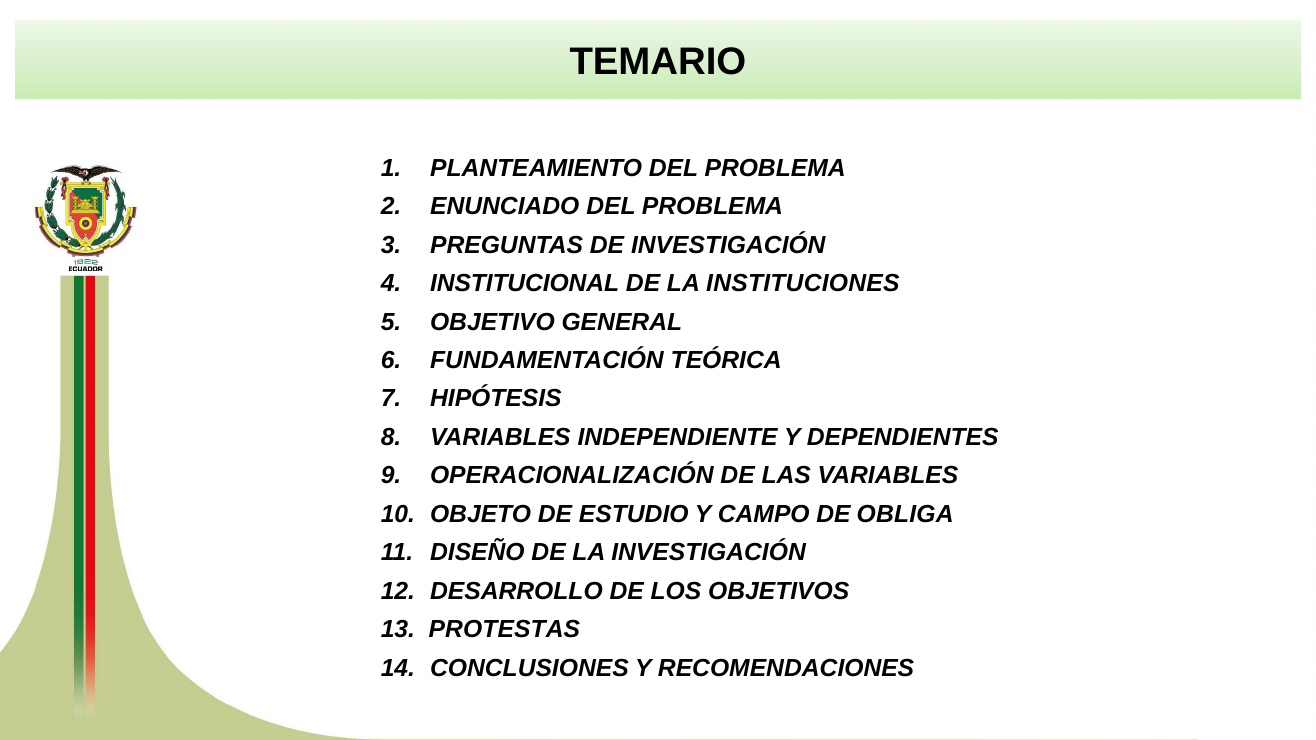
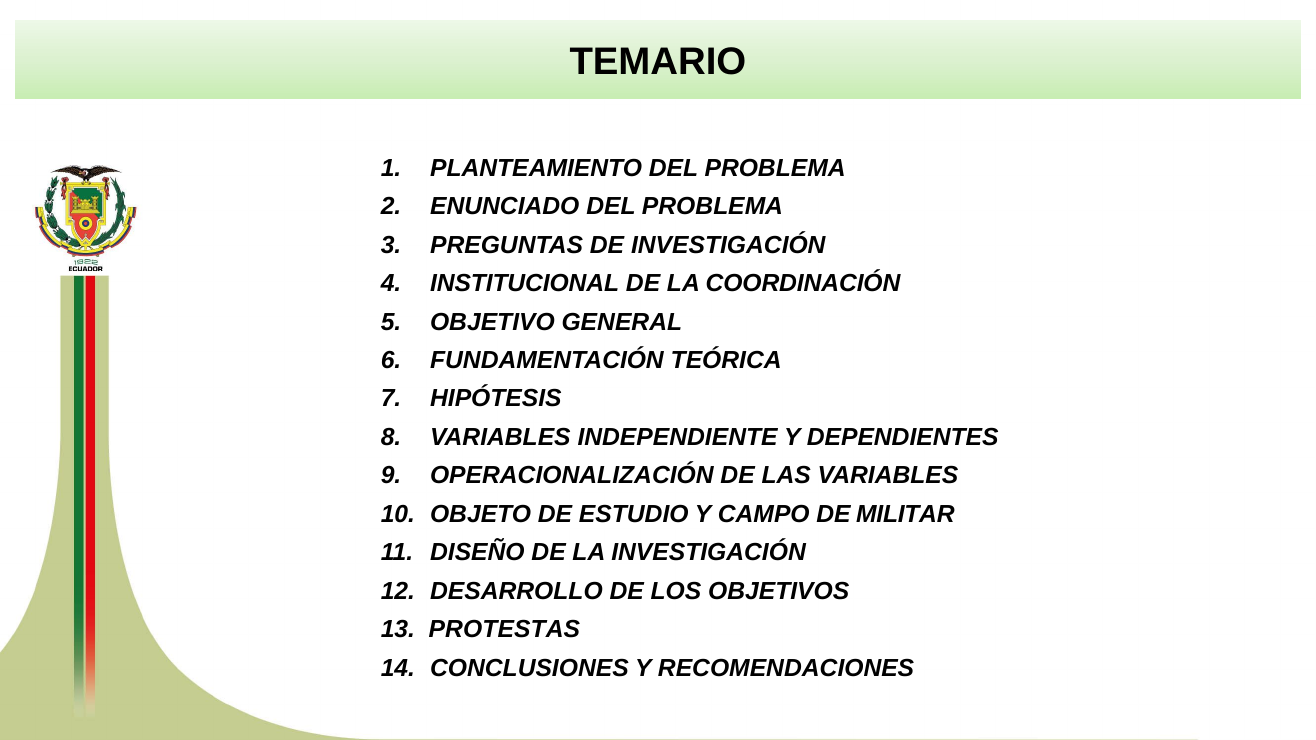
INSTITUCIONES: INSTITUCIONES -> COORDINACIÓN (803, 284)
OBLIGA: OBLIGA -> MILITAR (905, 514)
